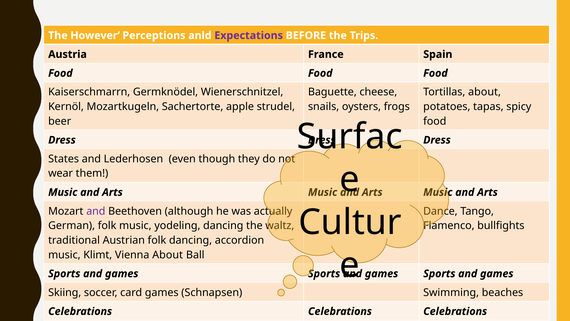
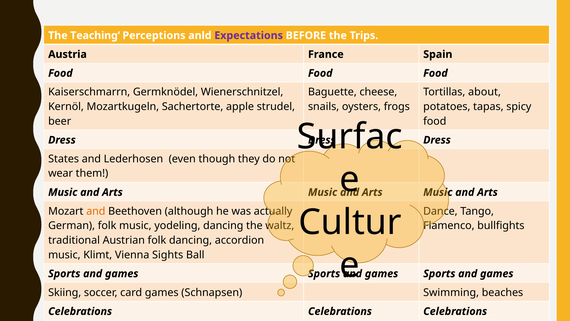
However‘: However‘ -> Teaching‘ (95, 35)
and colour: purple -> orange (96, 211)
Vienna About: About -> Sights (168, 255)
